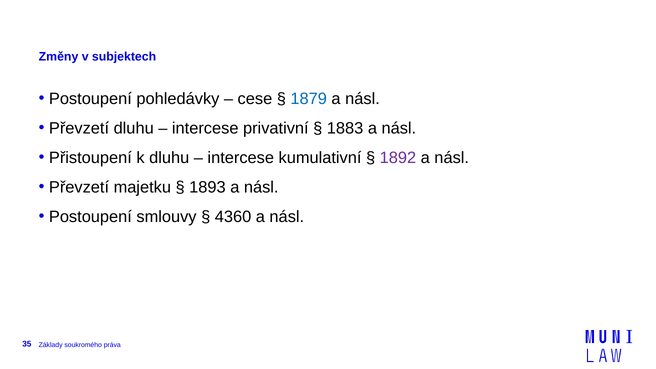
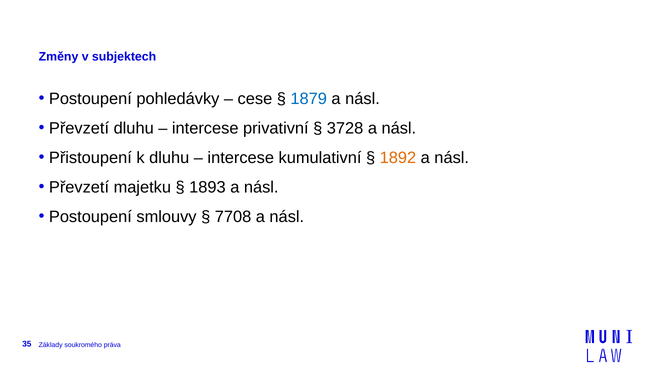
1883: 1883 -> 3728 (345, 128)
1892 colour: purple -> orange (398, 158)
4360: 4360 -> 7708 (233, 217)
